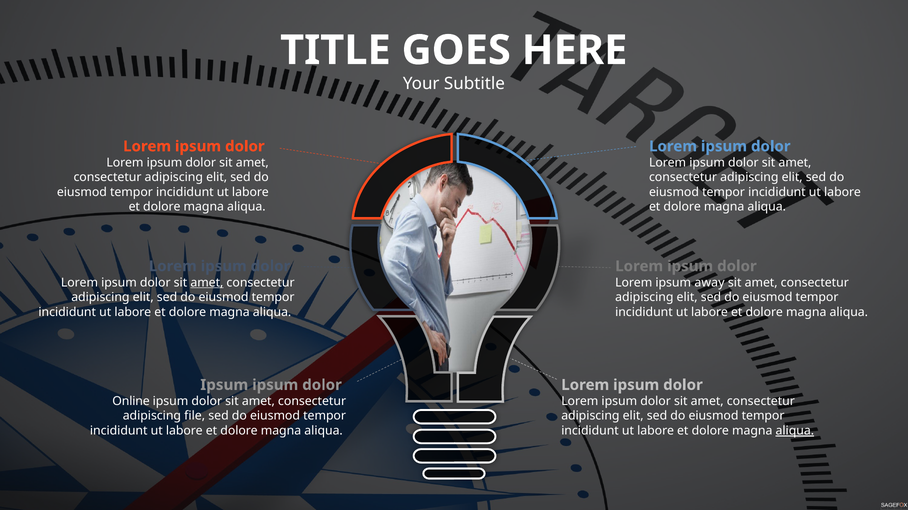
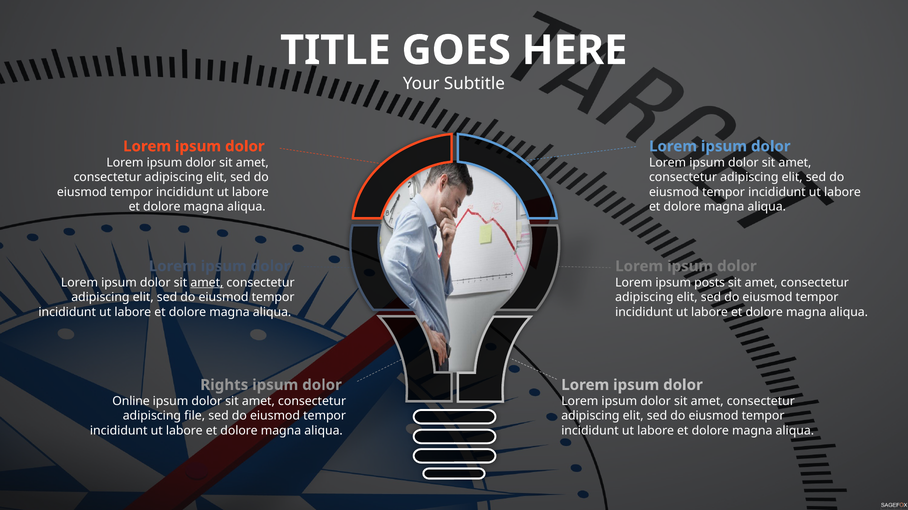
away: away -> posts (710, 283)
Ipsum: Ipsum -> Rights (224, 385)
aliqua underline: present -> none (795, 431)
